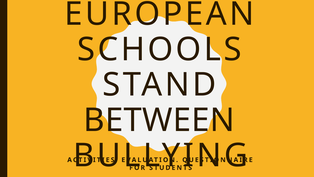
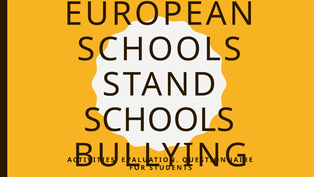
BETWEEN: BETWEEN -> SCHOOLS (159, 120)
